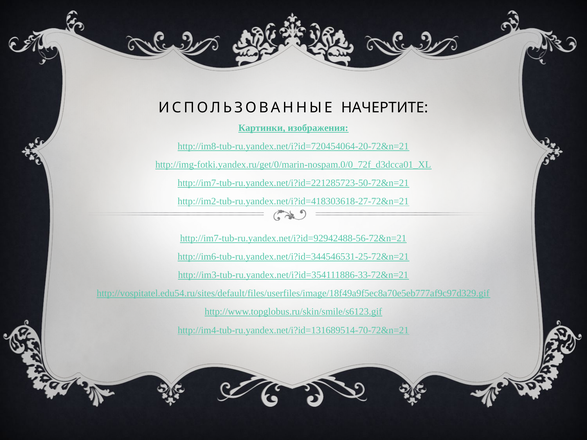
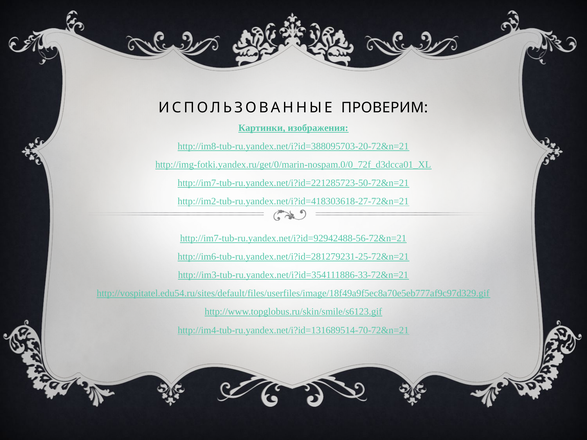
НАЧЕРТИТЕ: НАЧЕРТИТЕ -> ПРОВЕРИМ (385, 108)
http://im8-tub-ru.yandex.net/i?id=720454064-20-72&n=21: http://im8-tub-ru.yandex.net/i?id=720454064-20-72&n=21 -> http://im8-tub-ru.yandex.net/i?id=388095703-20-72&n=21 (293, 146)
http://im6-tub-ru.yandex.net/i?id=344546531-25-72&n=21: http://im6-tub-ru.yandex.net/i?id=344546531-25-72&n=21 -> http://im6-tub-ru.yandex.net/i?id=281279231-25-72&n=21 (293, 257)
